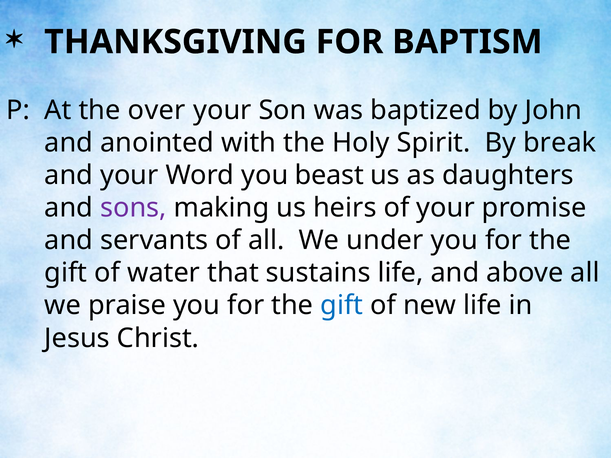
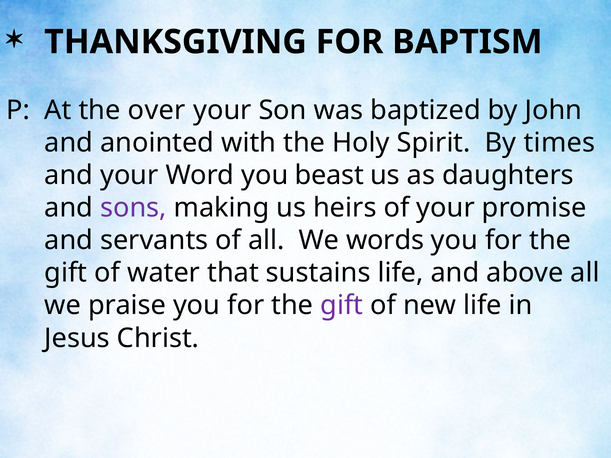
break: break -> times (560, 143)
under: under -> words (385, 241)
gift colour: blue -> purple (342, 306)
